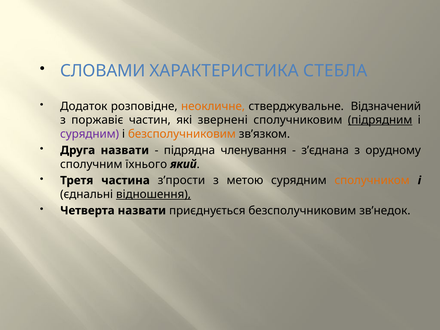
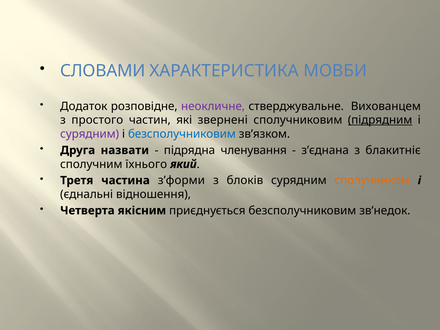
СТЕБЛА: СТЕБЛА -> МОВБИ (335, 71)
неокличне colour: orange -> purple (213, 106)
Вiдзначений: Вiдзначений -> Вихованцем (386, 106)
поржавіє: поржавіє -> простого (97, 120)
безсполучниковим colour: orange -> blue (182, 134)
орудному: орудному -> блакитніє (393, 150)
з’прости: з’прости -> з’форми (181, 180)
метою: метою -> блоків (245, 180)
відношення underline: present -> none (153, 194)
Четверта назвати: назвати -> якісним (142, 211)
